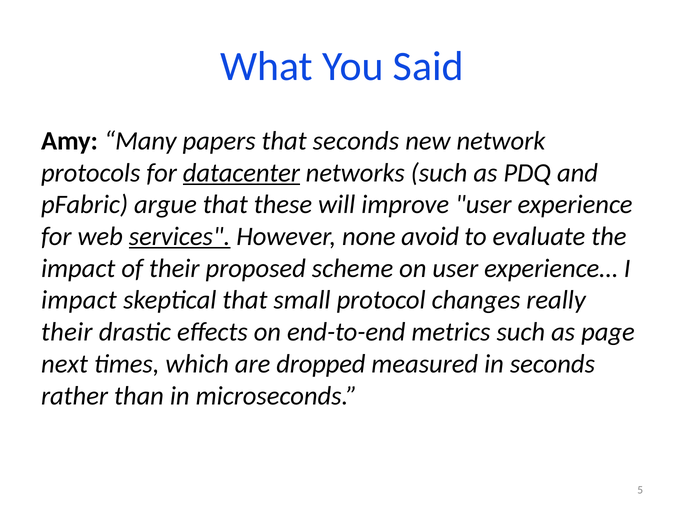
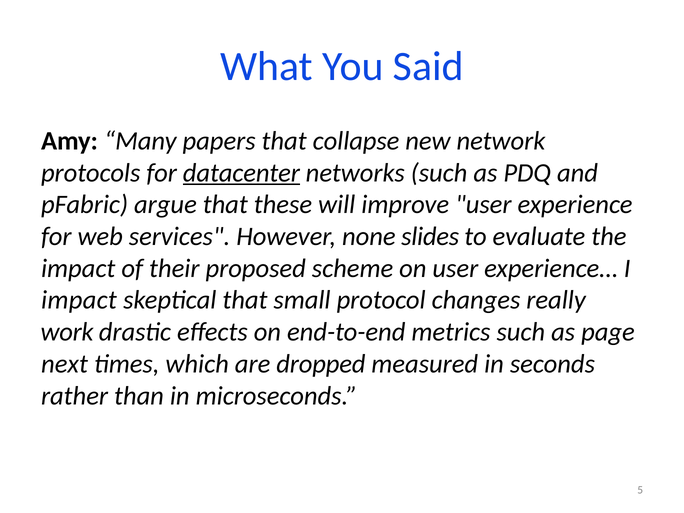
that seconds: seconds -> collapse (356, 141)
services underline: present -> none (180, 236)
avoid: avoid -> slides (430, 236)
their: their -> work (67, 332)
